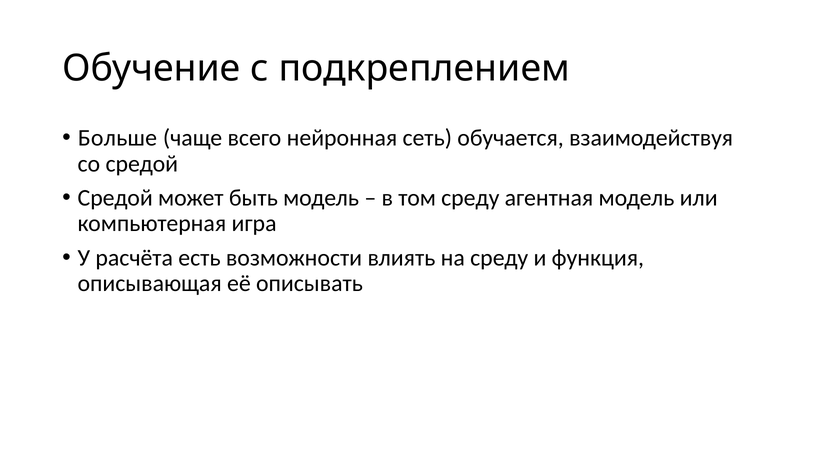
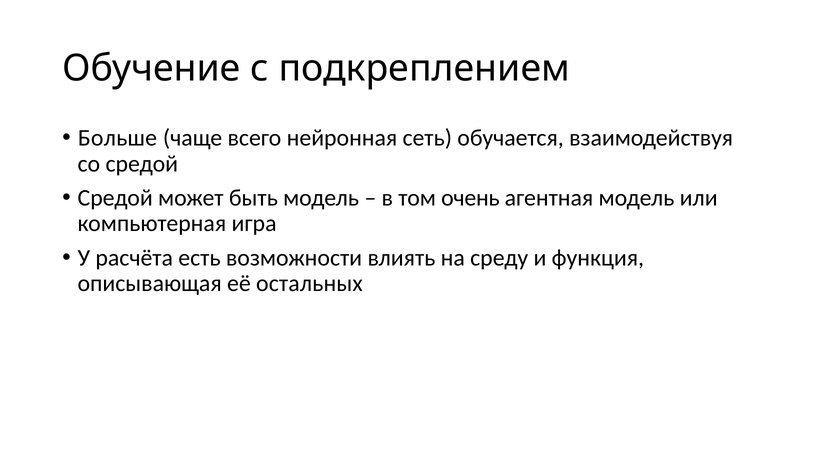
том среду: среду -> очень (470, 198)
описывать: описывать -> остальных (309, 284)
